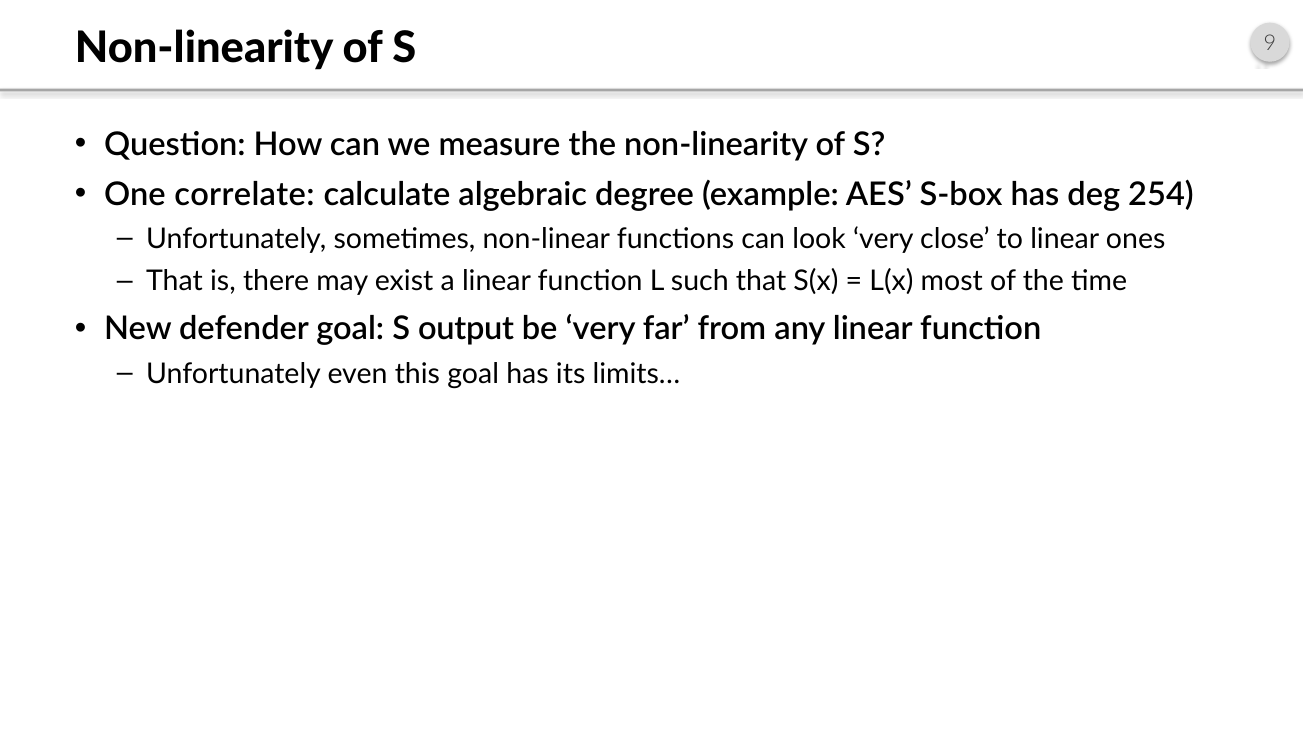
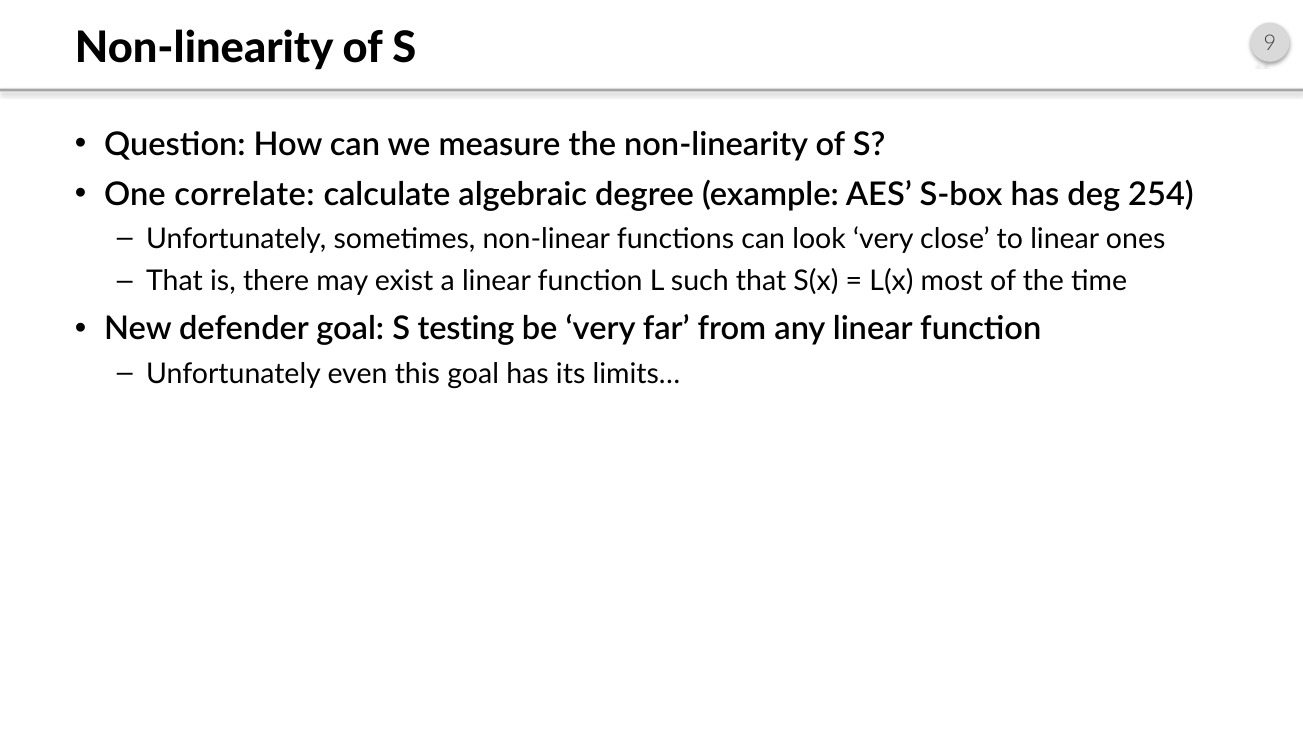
output: output -> testing (466, 329)
